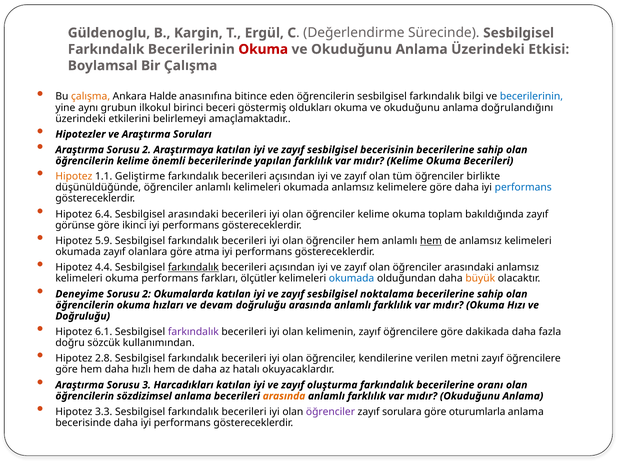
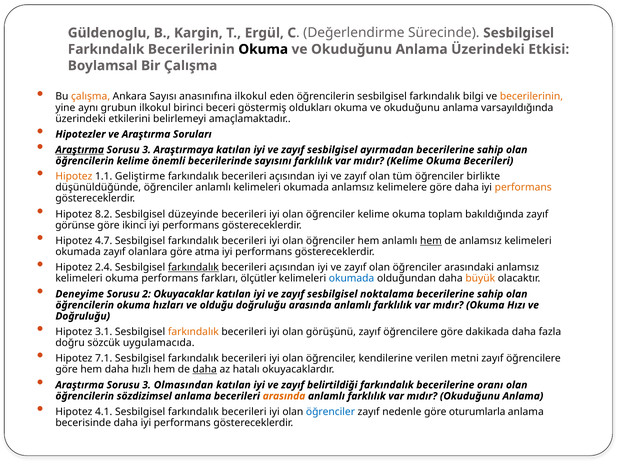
Okuma colour: red -> black (263, 49)
Halde: Halde -> Sayısı (163, 97)
anasınıfına bitince: bitince -> ilkokul (251, 97)
becerilerinin colour: blue -> orange (531, 97)
doğrulandığını: doğrulandığını -> varsayıldığında (517, 108)
Araştırma underline: none -> present (80, 150)
2: 2 -> 3 (147, 150)
becerisinin: becerisinin -> ayırmadan (387, 150)
yapılan: yapılan -> sayısını (273, 161)
performans colour: blue -> orange (523, 188)
6.4: 6.4 -> 8.2 (104, 214)
Sesbilgisel arasındaki: arasındaki -> düzeyinde (193, 214)
5.9: 5.9 -> 4.7 (104, 241)
4.4: 4.4 -> 2.4 (104, 268)
Okumalarda: Okumalarda -> Okuyacaklar (184, 294)
devam: devam -> olduğu (216, 306)
6.1: 6.1 -> 3.1 (104, 332)
farkındalık colour: purple -> orange (193, 332)
kelimenin: kelimenin -> görüşünü (331, 332)
kullanımından: kullanımından -> uygulamacıda (159, 343)
2.8: 2.8 -> 7.1 (104, 359)
daha underline: none -> present (205, 370)
Harcadıkları: Harcadıkları -> Olmasından (184, 386)
oluşturma: oluşturma -> belirtildiği (332, 386)
3.3: 3.3 -> 4.1 (104, 412)
öğrenciler colour: purple -> blue (331, 412)
sorulara: sorulara -> nedenle (402, 412)
